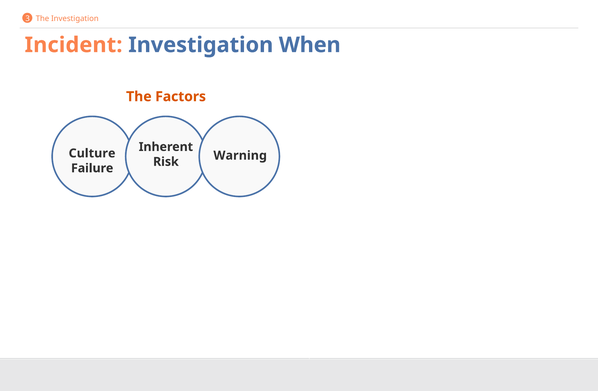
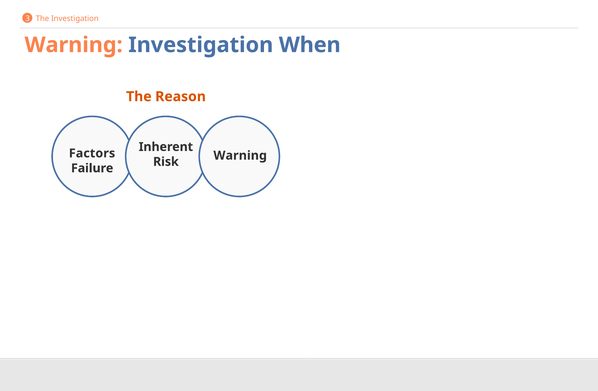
Incident: Incident -> Warning (74, 45)
Factors: Factors -> Reason (181, 97)
Culture: Culture -> Factors (92, 153)
